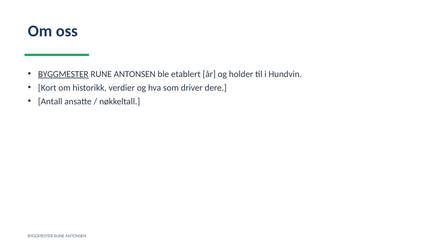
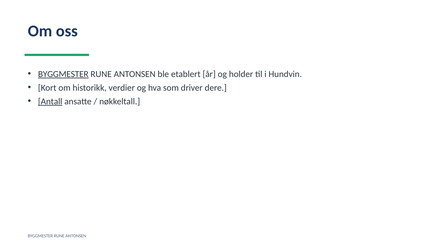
Antall underline: none -> present (50, 101)
